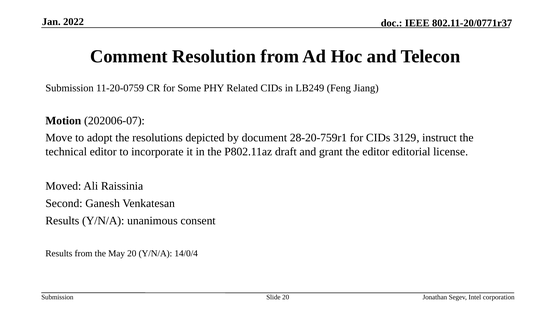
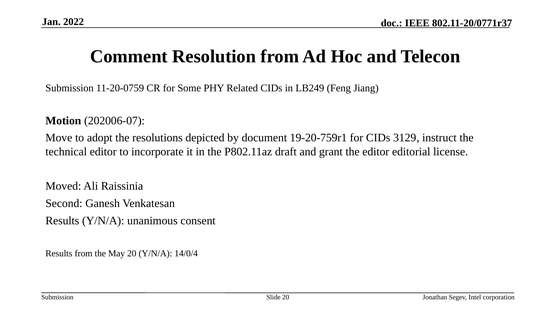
28-20-759r1: 28-20-759r1 -> 19-20-759r1 (318, 138)
